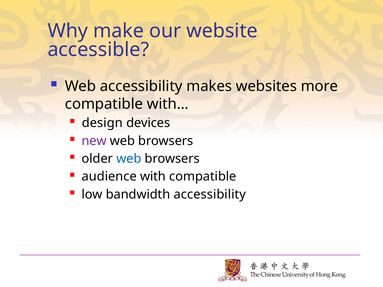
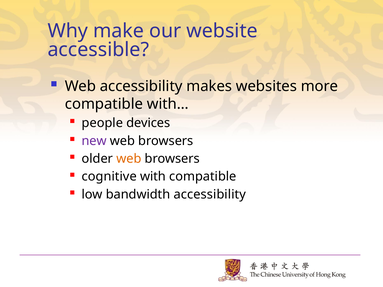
design: design -> people (102, 123)
web colour: blue -> orange (129, 159)
audience: audience -> cognitive (109, 177)
